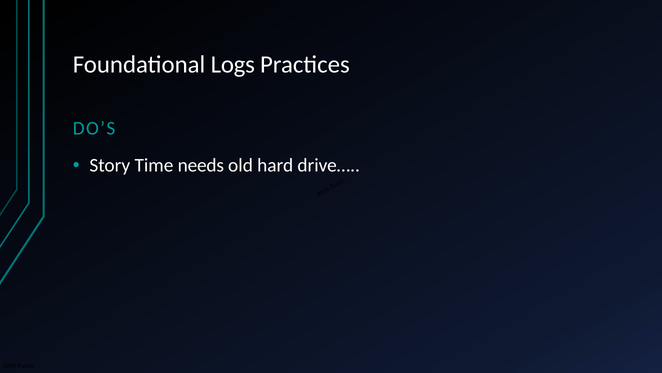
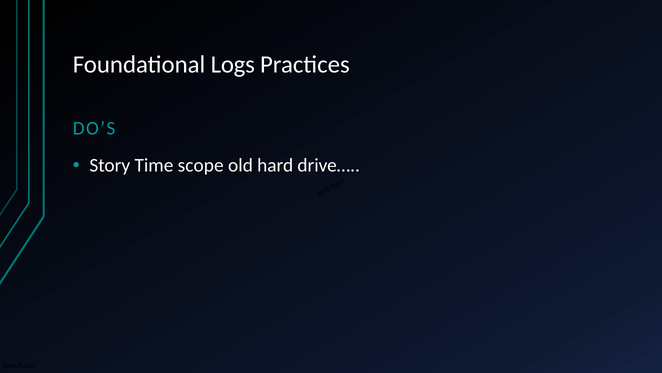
needs: needs -> scope (201, 165)
